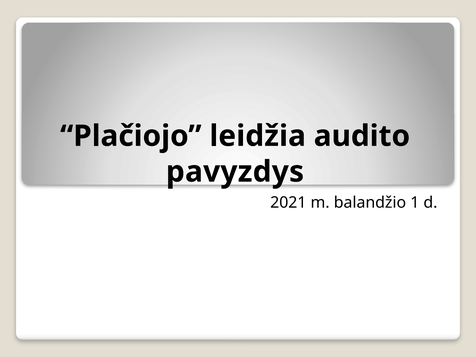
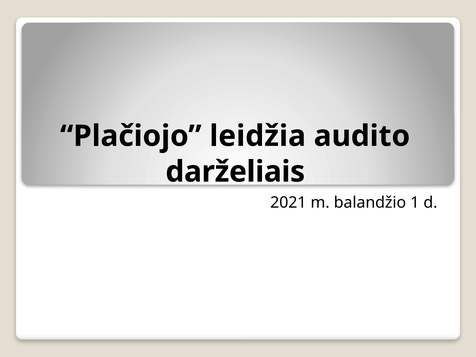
pavyzdys: pavyzdys -> darželiais (235, 172)
